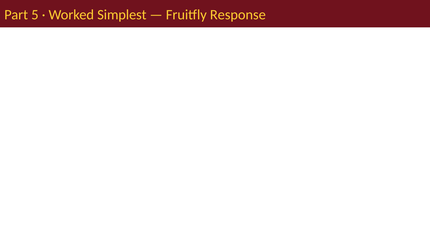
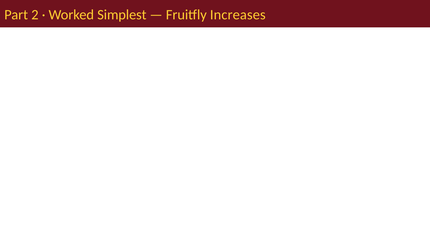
5: 5 -> 2 (35, 15)
Response: Response -> Increases (238, 15)
